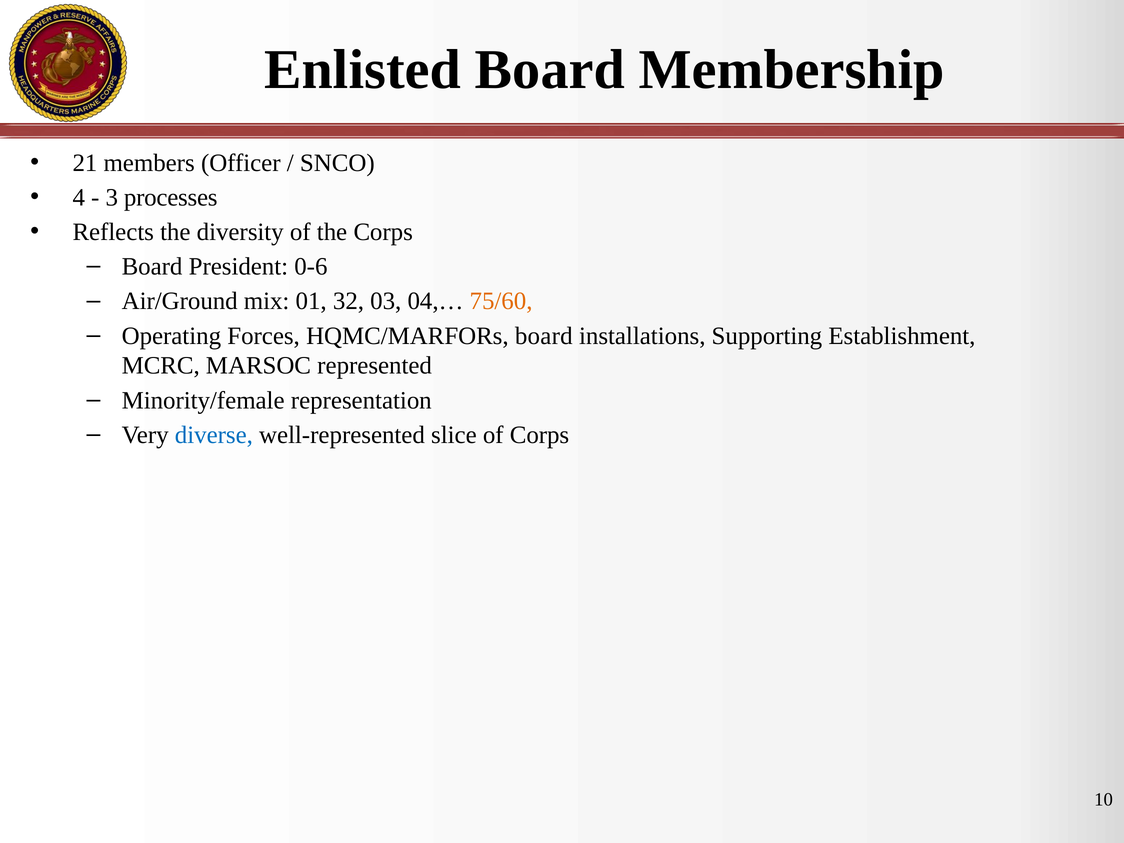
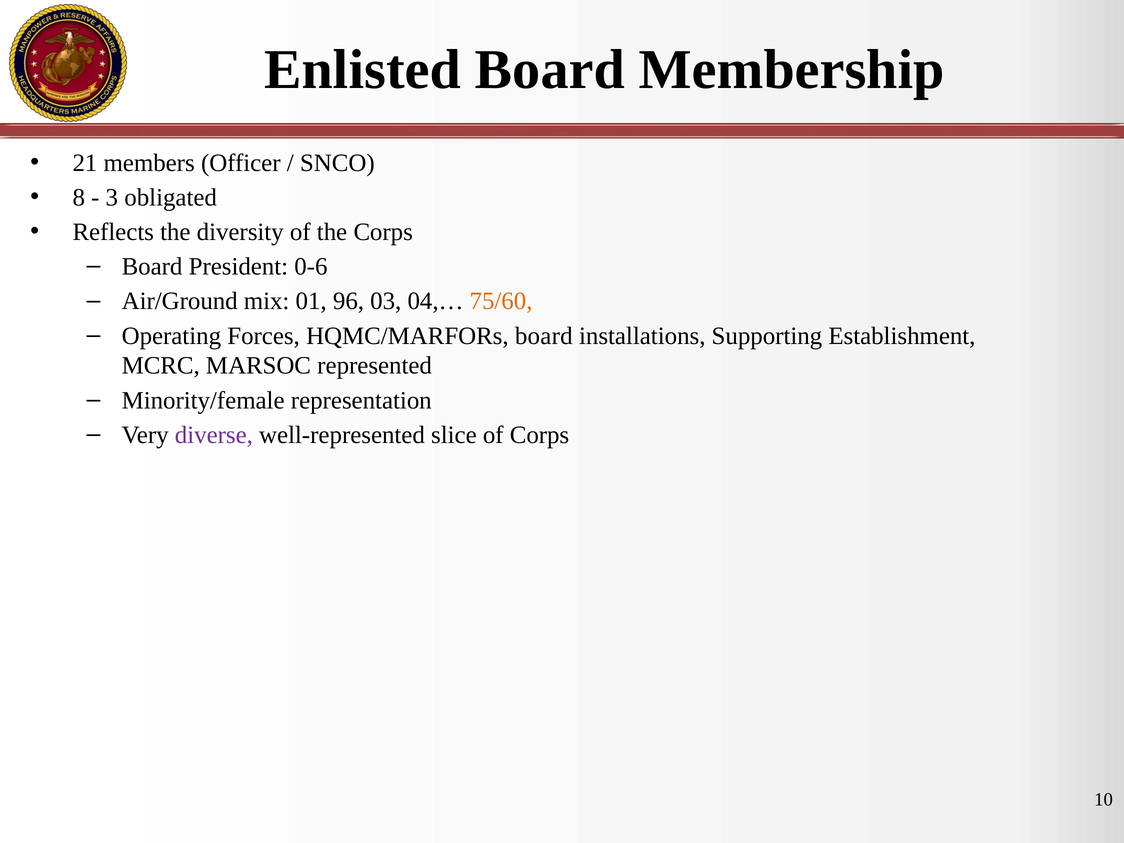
4: 4 -> 8 (79, 197)
processes: processes -> obligated (171, 197)
32: 32 -> 96 (349, 301)
diverse colour: blue -> purple (214, 435)
